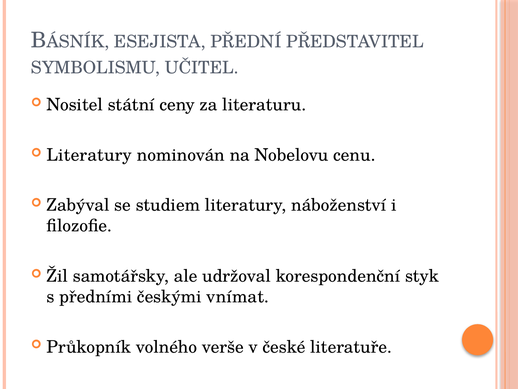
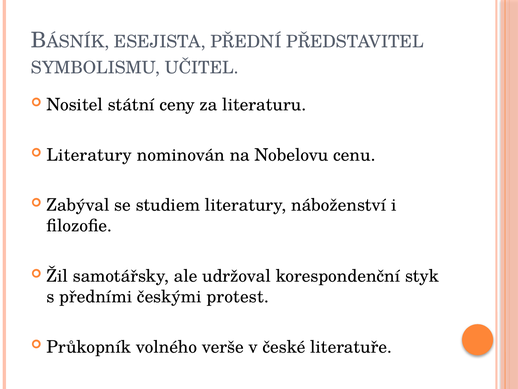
vnímat: vnímat -> protest (238, 296)
